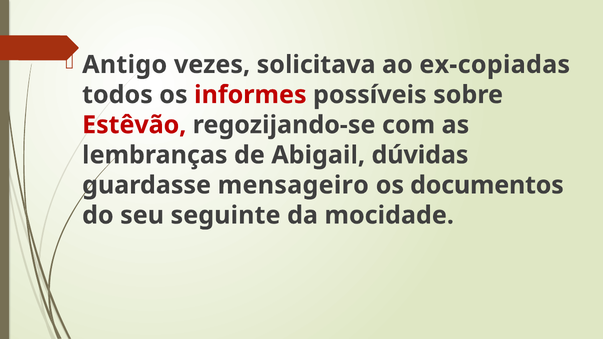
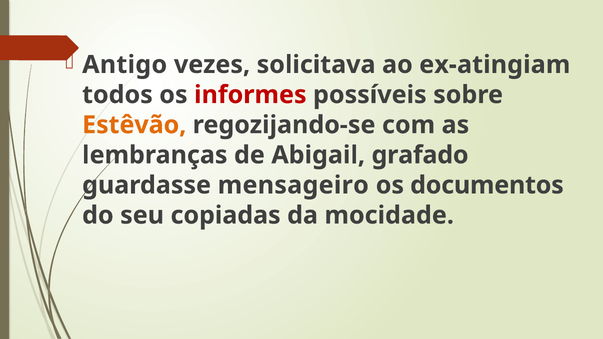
ex-copiadas: ex-copiadas -> ex-atingiam (495, 65)
Estêvão colour: red -> orange (134, 125)
dúvidas: dúvidas -> grafado (420, 155)
seguinte: seguinte -> copiadas (226, 215)
